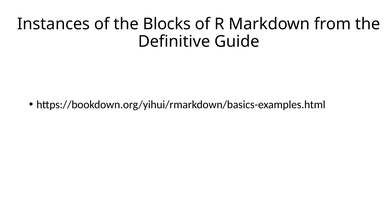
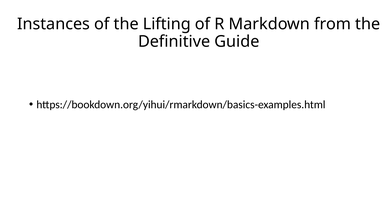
Blocks: Blocks -> Lifting (167, 24)
